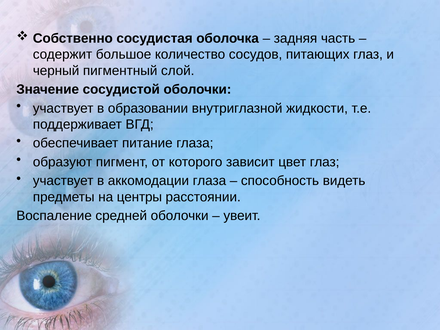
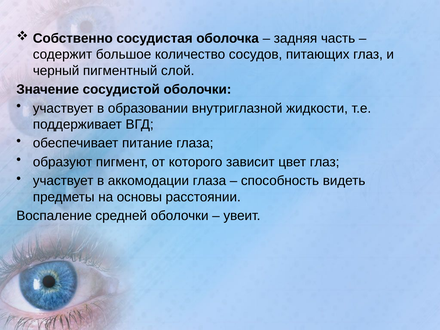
центры: центры -> основы (139, 197)
